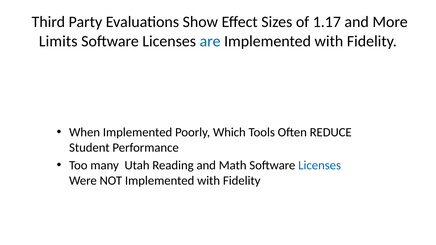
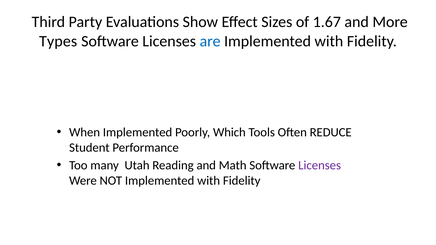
1.17: 1.17 -> 1.67 (327, 22)
Limits: Limits -> Types (58, 41)
Licenses colour: blue -> purple (320, 166)
